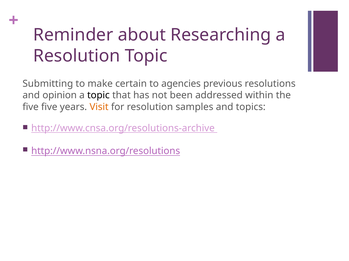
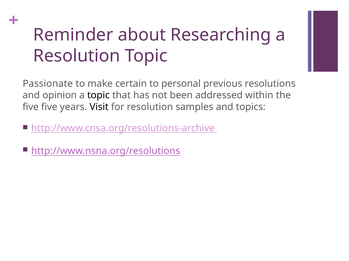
Submitting: Submitting -> Passionate (48, 84)
agencies: agencies -> personal (181, 84)
Visit colour: orange -> black (99, 107)
